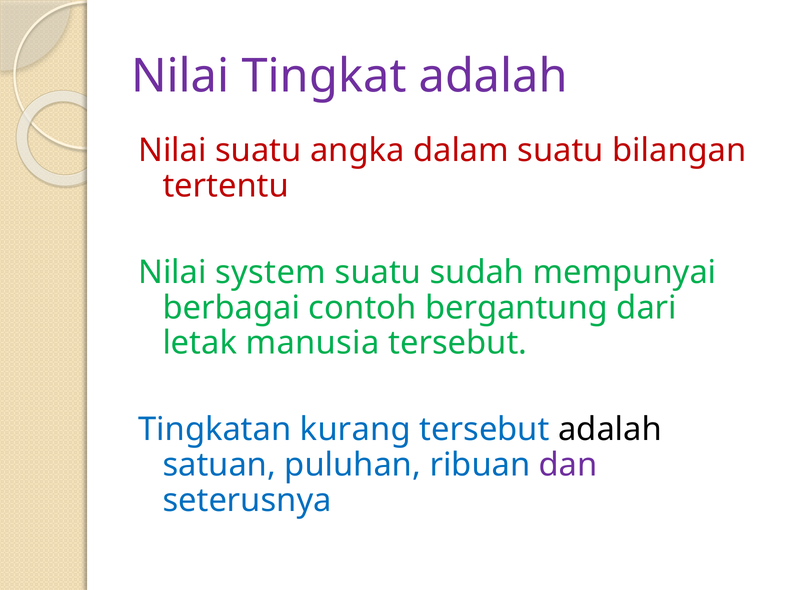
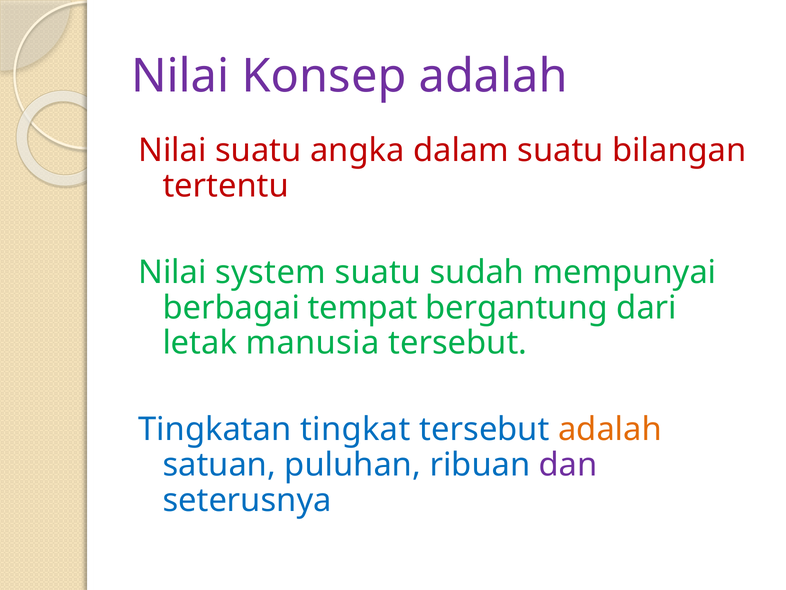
Tingkat: Tingkat -> Konsep (324, 76)
contoh: contoh -> tempat (363, 307)
kurang: kurang -> tingkat (355, 429)
adalah colour: black -> orange (610, 429)
